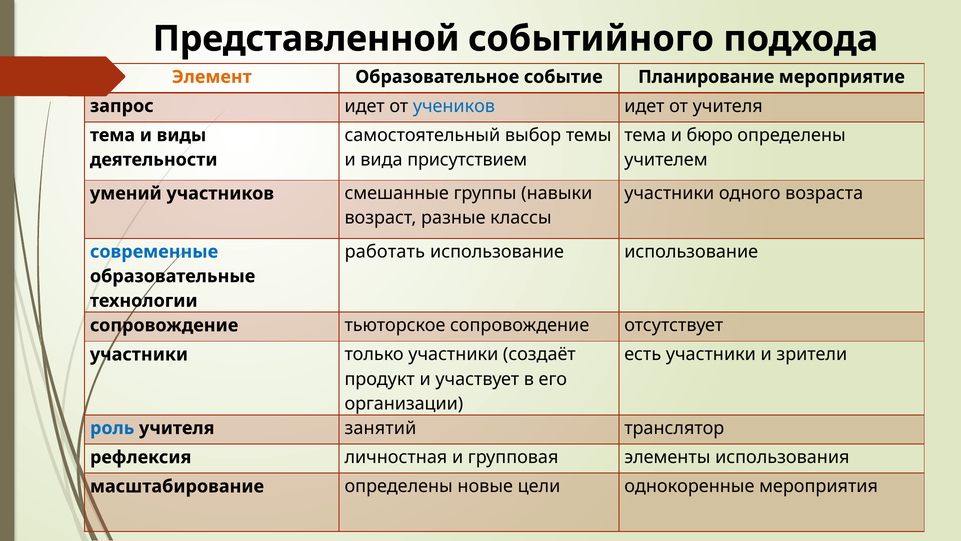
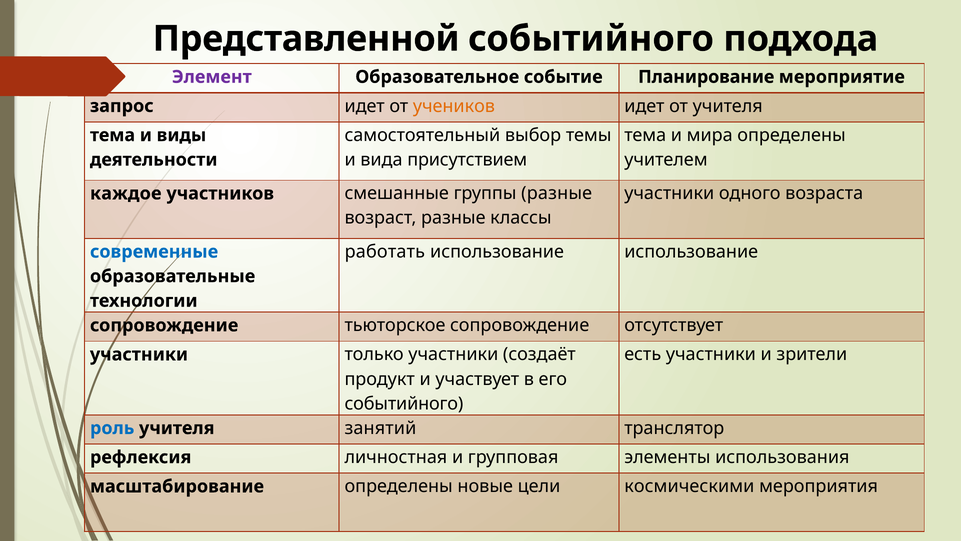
Элемент colour: orange -> purple (212, 77)
учеников colour: blue -> orange (454, 106)
бюро: бюро -> мира (710, 135)
умений: умений -> каждое (126, 193)
группы навыки: навыки -> разные (557, 193)
организации: организации -> событийного (404, 403)
однокоренные: однокоренные -> космическими (689, 486)
